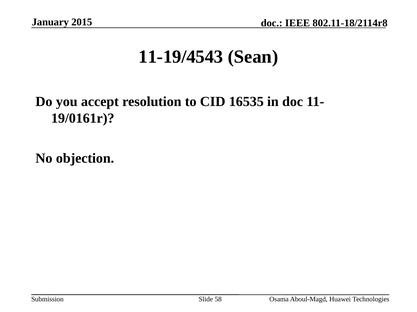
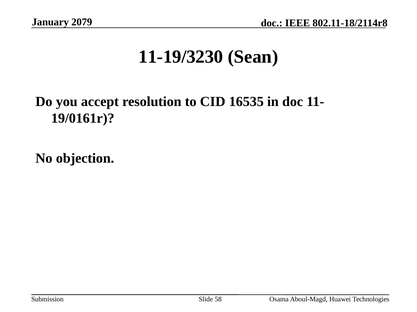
2015: 2015 -> 2079 (82, 22)
11-19/4543: 11-19/4543 -> 11-19/3230 (181, 57)
